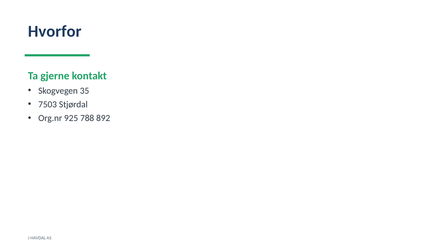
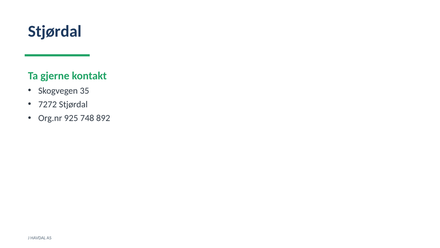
Hvorfor: Hvorfor -> Stjørdal (55, 31)
7503: 7503 -> 7272 (48, 104)
788: 788 -> 748 (87, 118)
